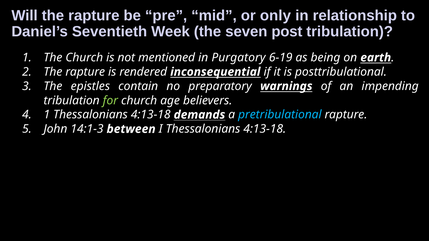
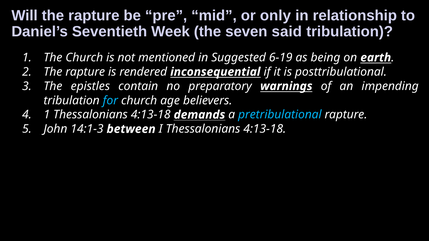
post: post -> said (287, 32)
Purgatory: Purgatory -> Suggested (239, 58)
for colour: light green -> light blue (110, 101)
